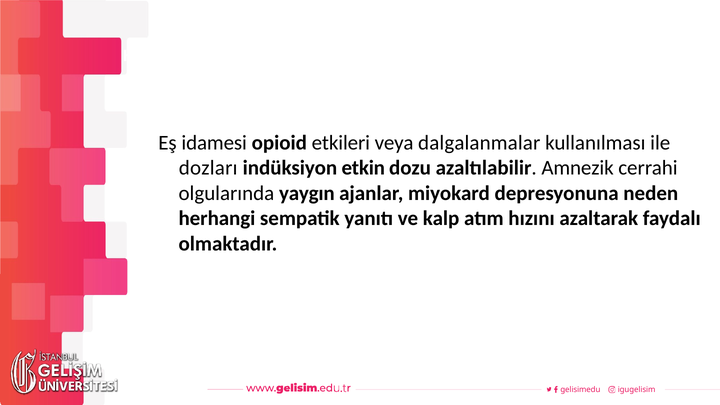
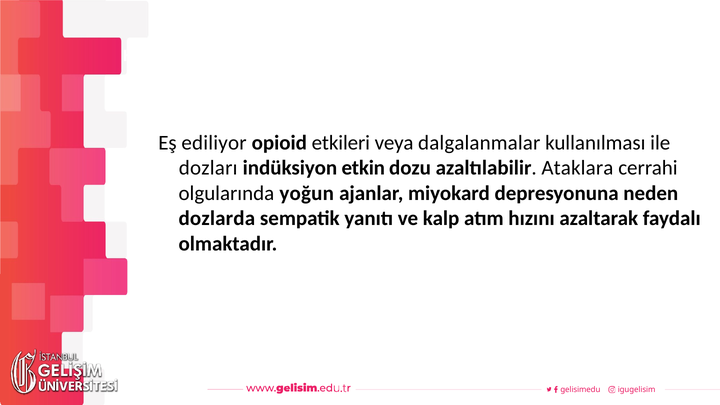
idamesi: idamesi -> ediliyor (214, 143)
Amnezik: Amnezik -> Ataklara (577, 168)
yaygın: yaygın -> yoğun (307, 193)
herhangi: herhangi -> dozlarda (217, 218)
